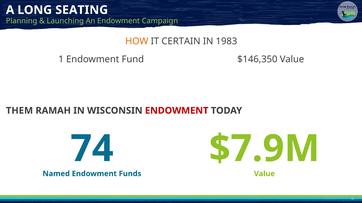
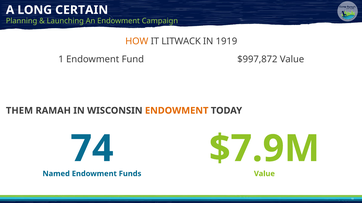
SEATING: SEATING -> CERTAIN (82, 10)
CERTAIN: CERTAIN -> LITWACK (181, 41)
1983: 1983 -> 1919 (226, 41)
$146,350: $146,350 -> $997,872 (257, 59)
ENDOWMENT colour: red -> orange (177, 111)
